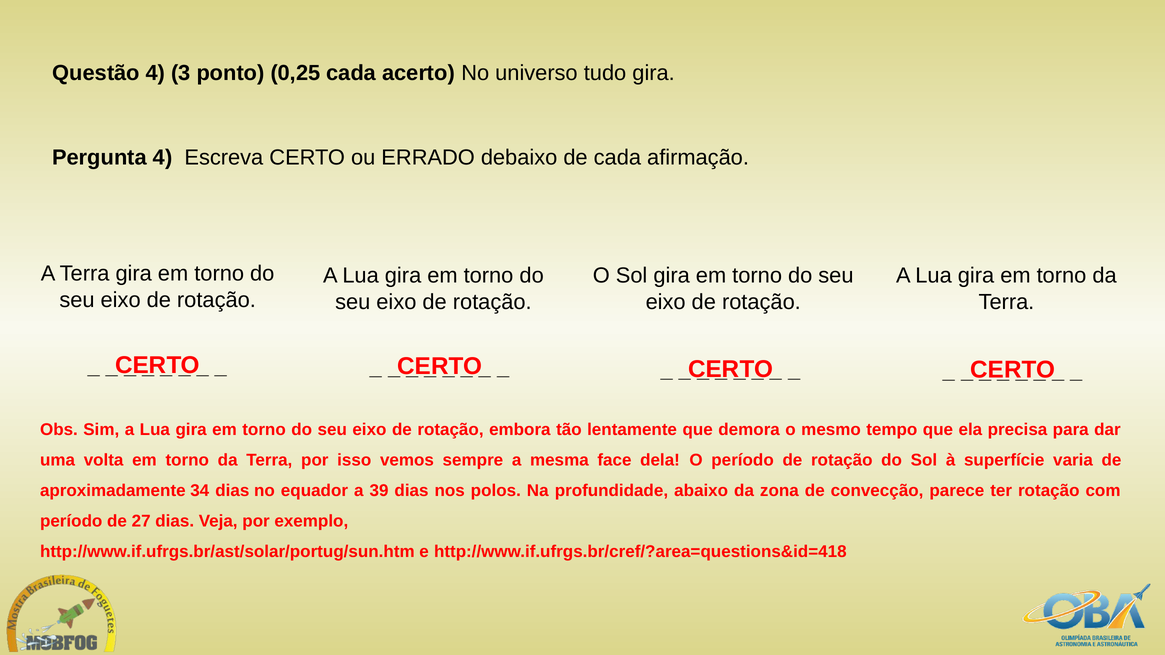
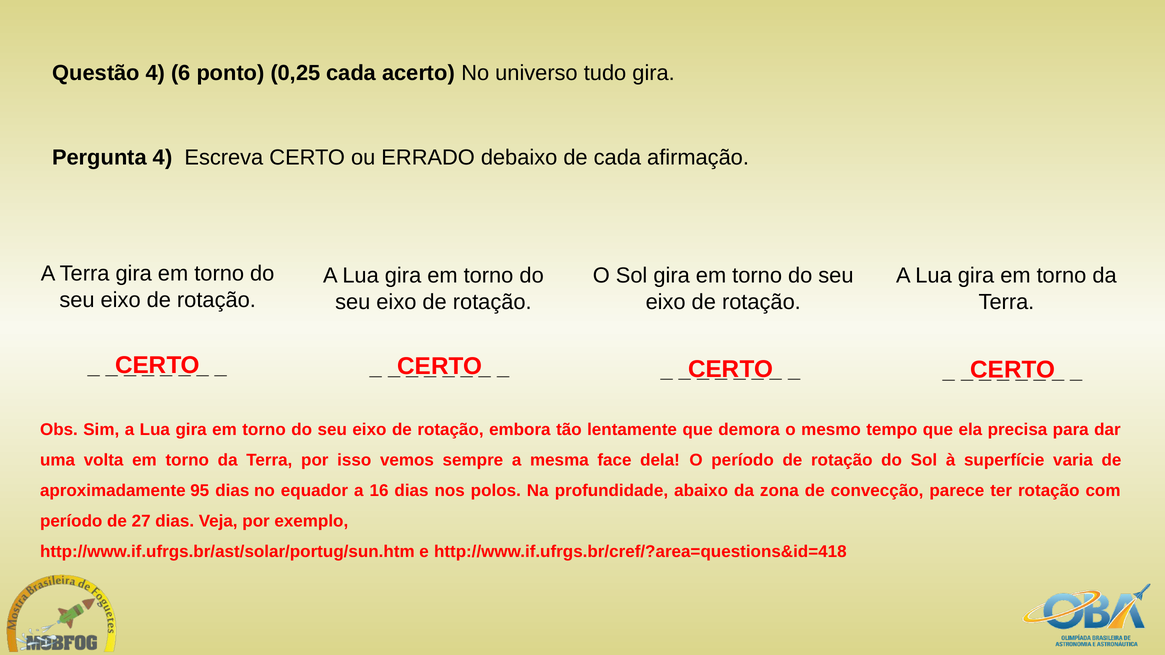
3: 3 -> 6 (181, 73)
34: 34 -> 95 (200, 491)
39: 39 -> 16 (379, 491)
